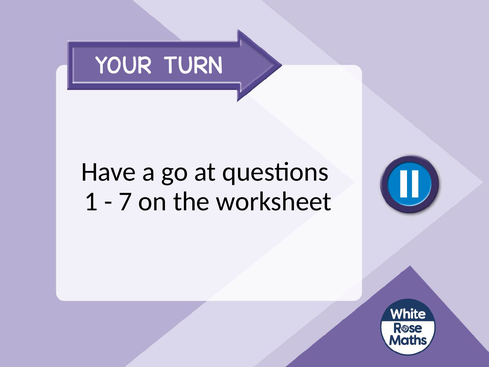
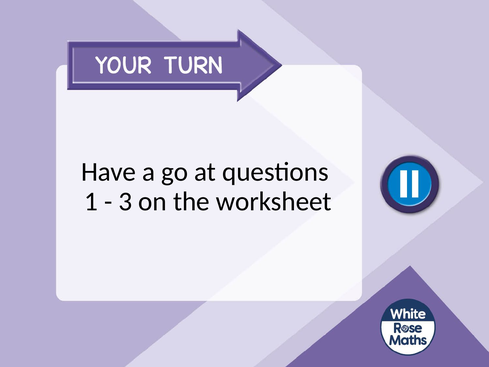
7: 7 -> 3 (125, 201)
